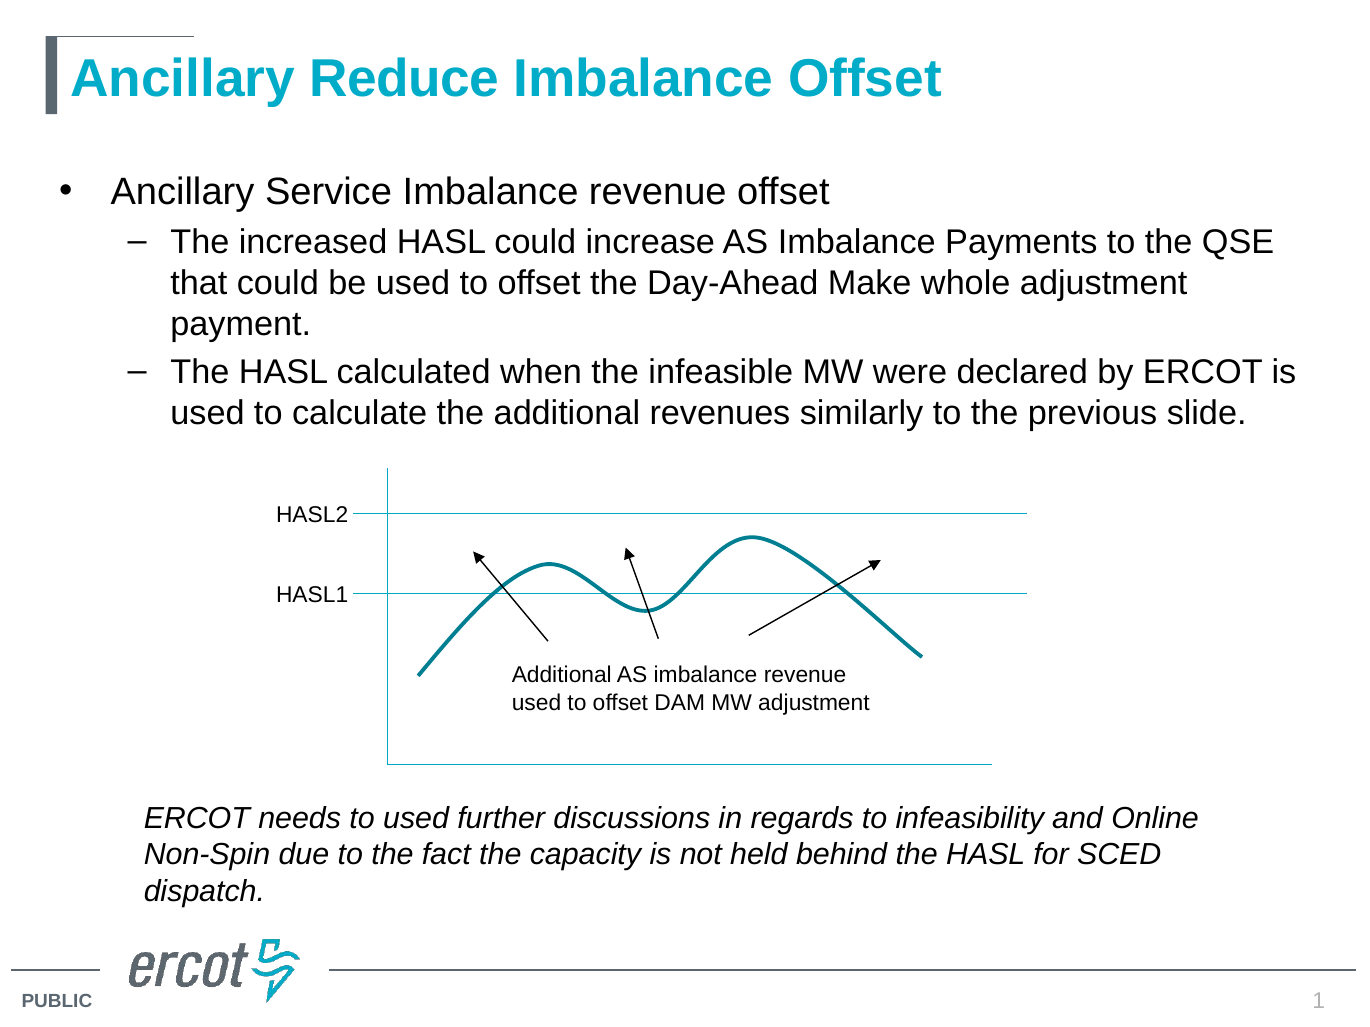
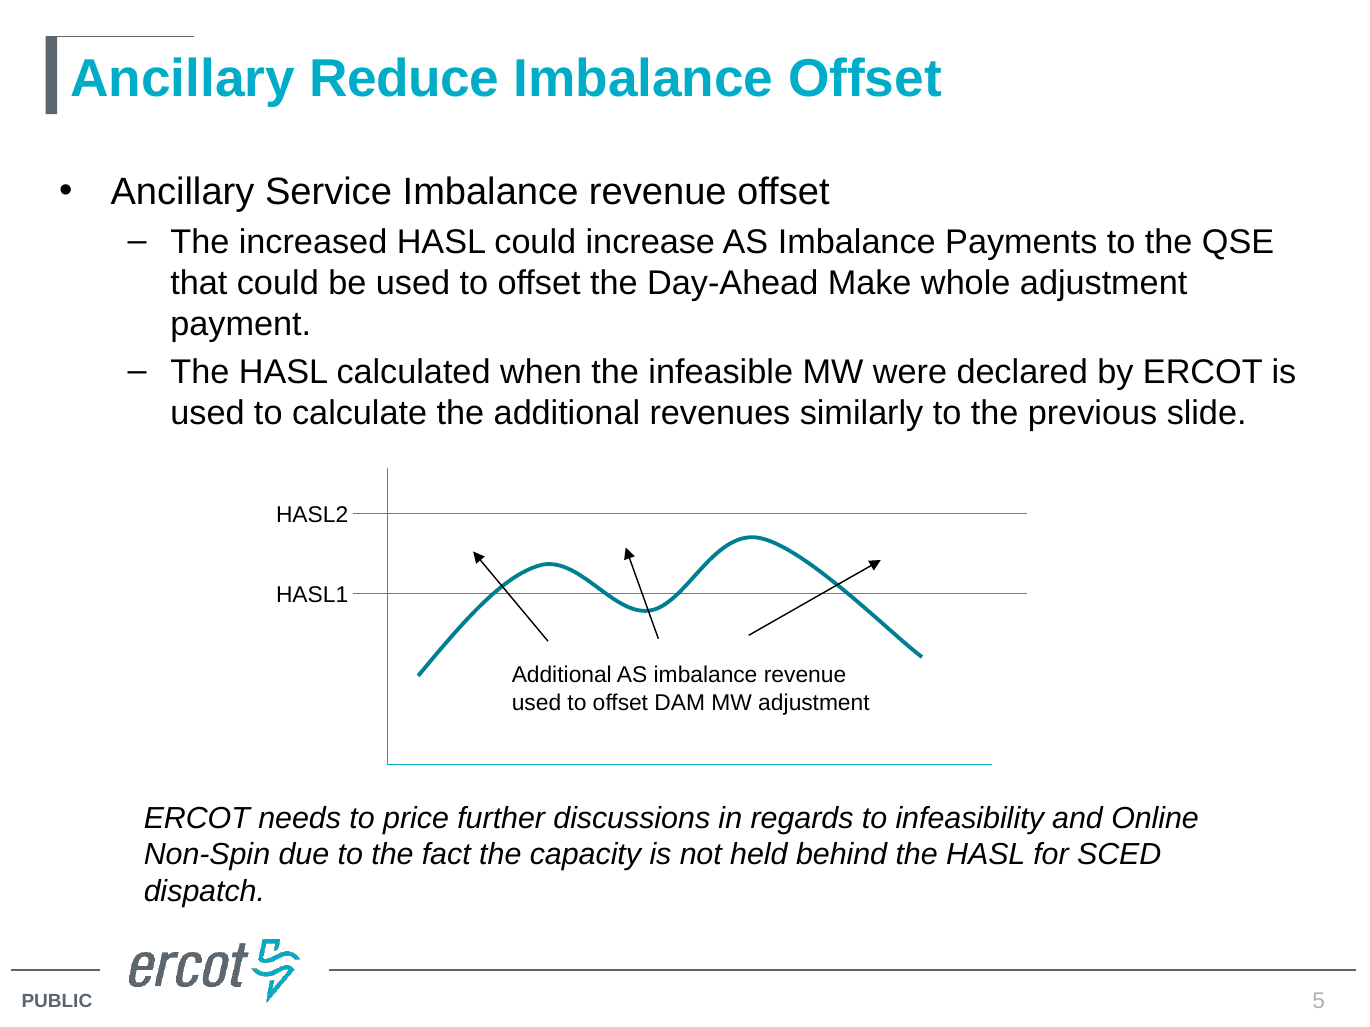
to used: used -> price (416, 819)
1: 1 -> 5 (1319, 1001)
